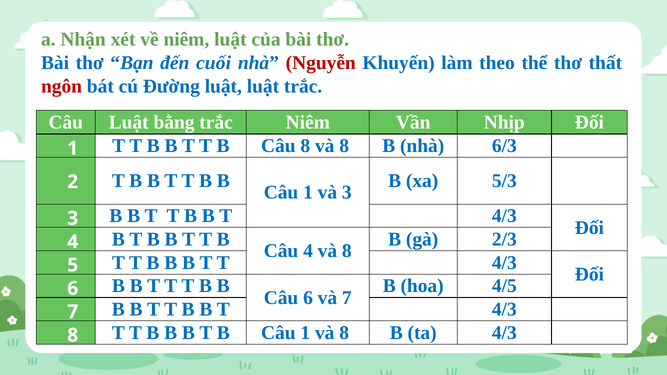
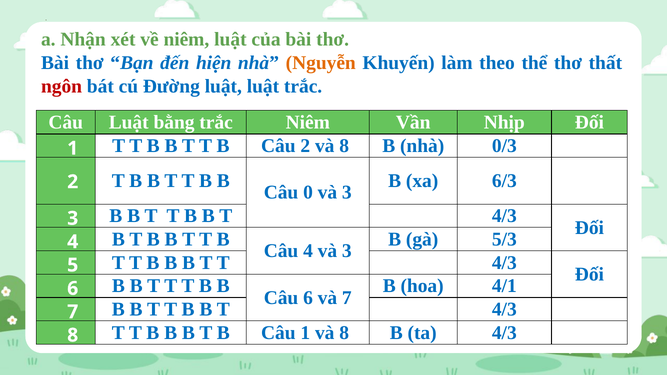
cuối: cuối -> hiện (214, 63)
Nguyễn colour: red -> orange (321, 63)
Câu 8: 8 -> 2 (305, 146)
6/3: 6/3 -> 0/3 (504, 146)
5/3: 5/3 -> 6/3 (504, 181)
1: 1 -> 0 (308, 193)
2/3: 2/3 -> 5/3 (504, 239)
4 và 8: 8 -> 3 (347, 251)
4/5: 4/5 -> 4/1 (504, 286)
